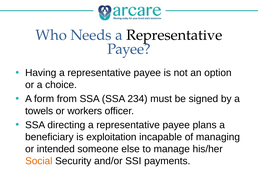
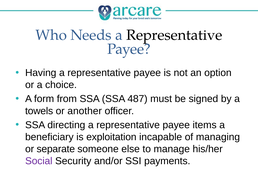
234: 234 -> 487 (137, 99)
workers: workers -> another (85, 111)
plans: plans -> items (205, 125)
intended: intended -> separate (56, 149)
Social colour: orange -> purple (39, 161)
